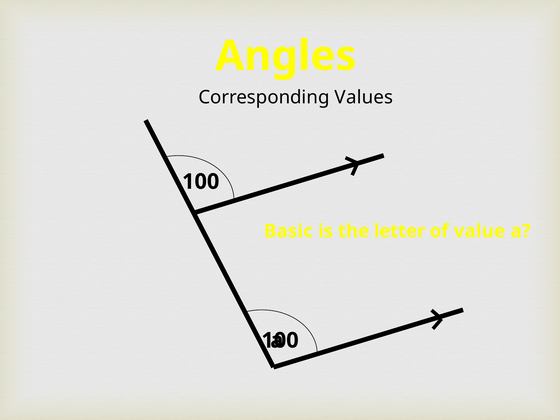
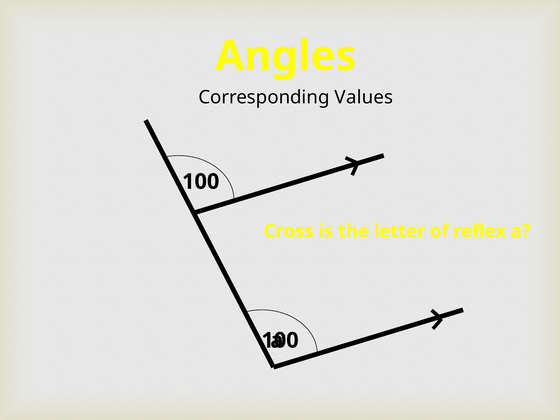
Basic: Basic -> Cross (289, 231)
value: value -> reflex (480, 231)
